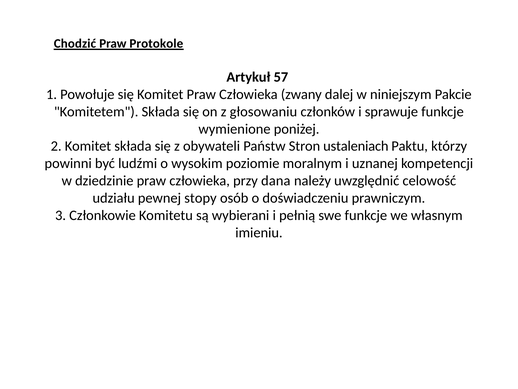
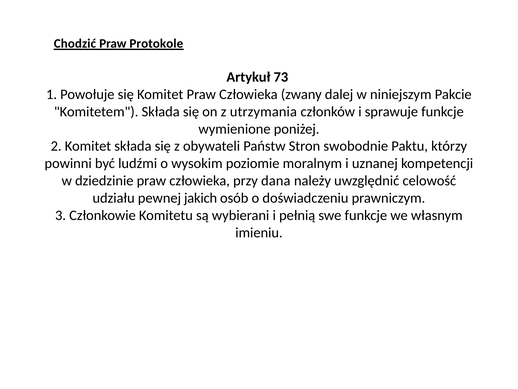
57: 57 -> 73 (281, 77)
głosowaniu: głosowaniu -> utrzymania (263, 111)
ustaleniach: ustaleniach -> swobodnie (356, 146)
stopy: stopy -> jakich (201, 198)
